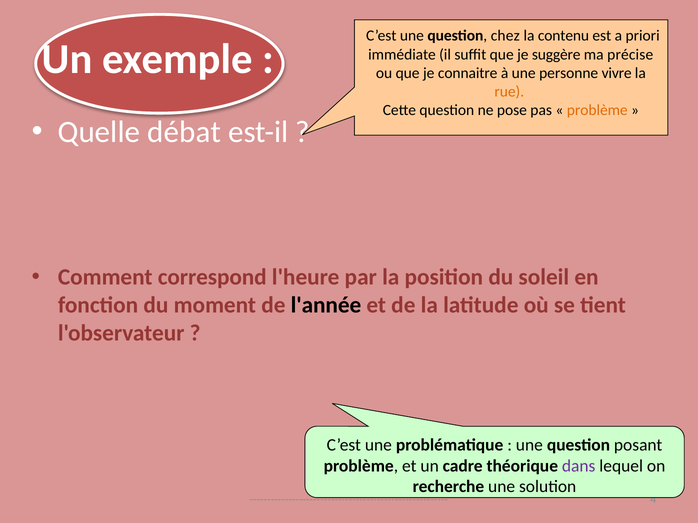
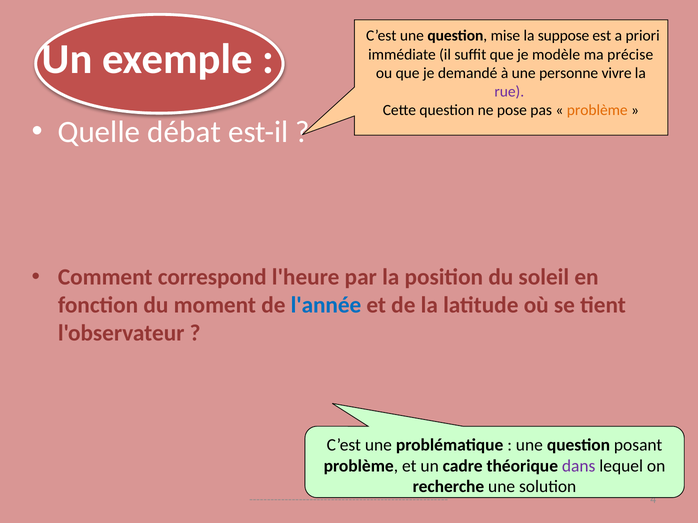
chez: chez -> mise (505, 36)
contenu: contenu -> suppose (564, 36)
suggère: suggère -> modèle (556, 55)
connaitre: connaitre -> demandé (468, 73)
rue colour: orange -> purple (509, 92)
l'année colour: black -> blue (326, 305)
